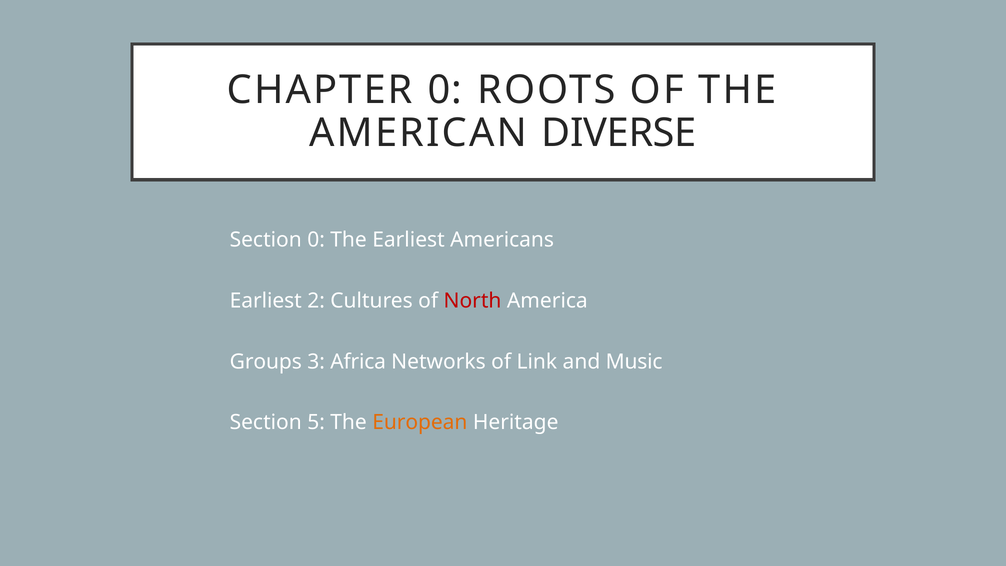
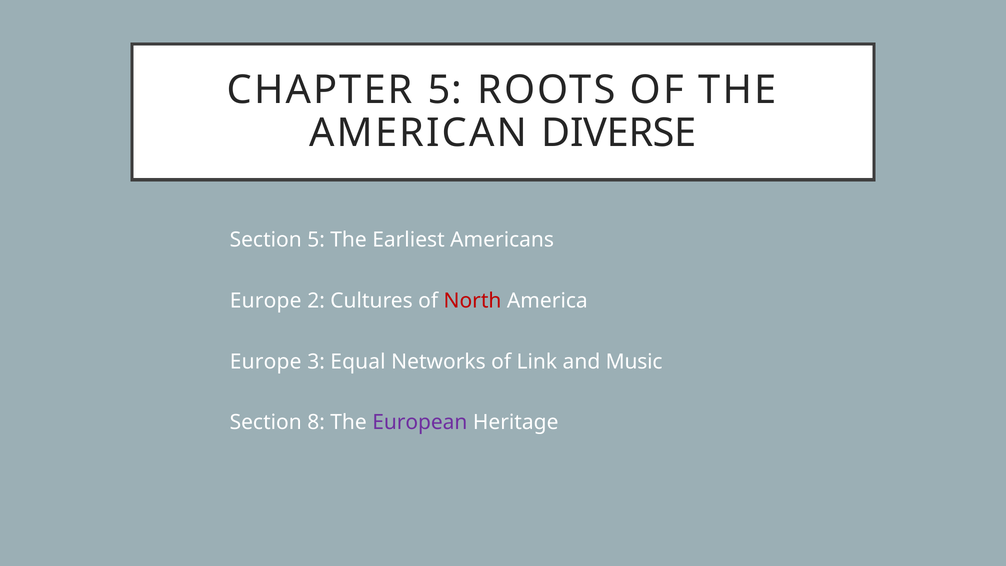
CHAPTER 0: 0 -> 5 (445, 90)
Section 0: 0 -> 5 (316, 240)
Earliest: Earliest -> Europe (266, 301)
Groups: Groups -> Europe (266, 362)
Africa: Africa -> Equal (358, 362)
5: 5 -> 8 (316, 422)
European colour: orange -> purple (420, 422)
